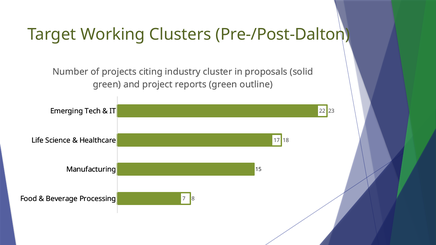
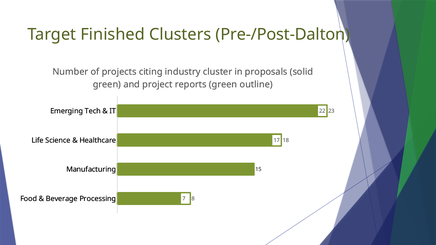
Working: Working -> Finished (113, 34)
